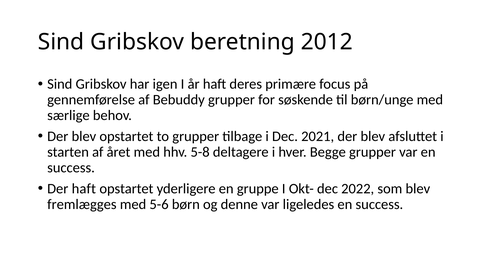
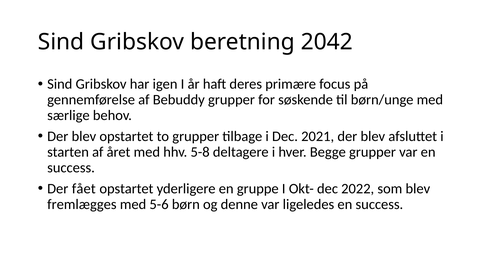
2012: 2012 -> 2042 (327, 42)
Der haft: haft -> fået (84, 188)
